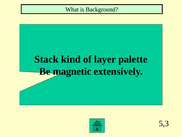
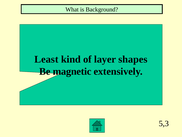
Stack: Stack -> Least (46, 59)
palette: palette -> shapes (133, 59)
